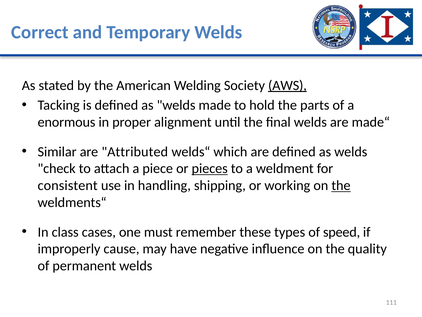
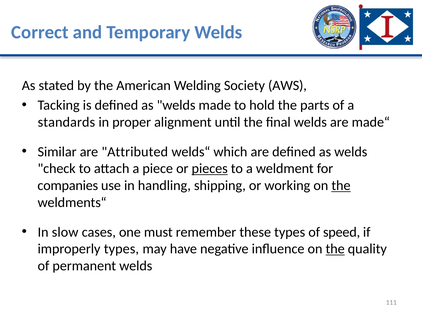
AWS underline: present -> none (287, 85)
enormous: enormous -> standards (66, 122)
consistent: consistent -> companies (68, 185)
class: class -> slow (65, 232)
improperly cause: cause -> types (121, 249)
the underline: none -> present (335, 249)
